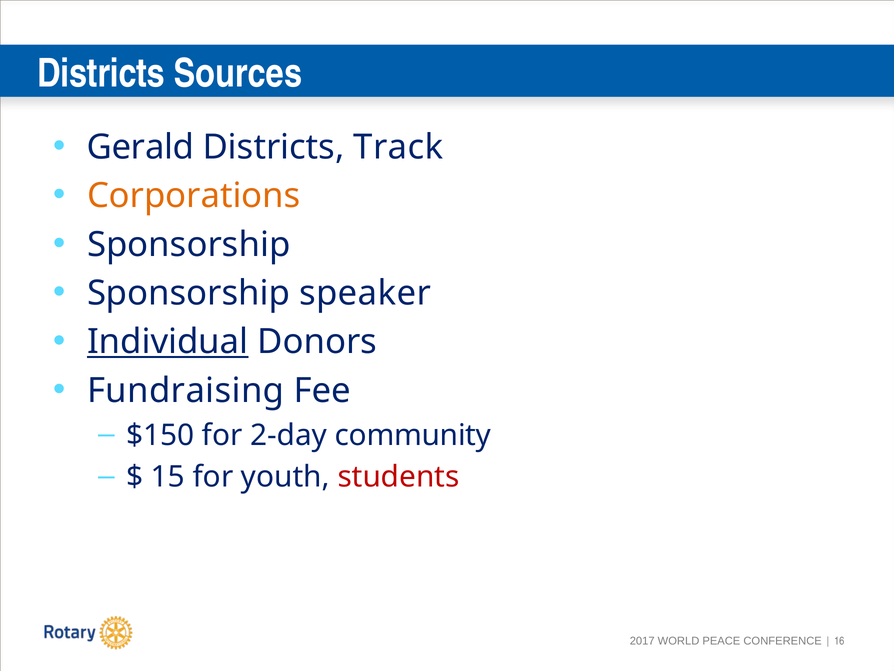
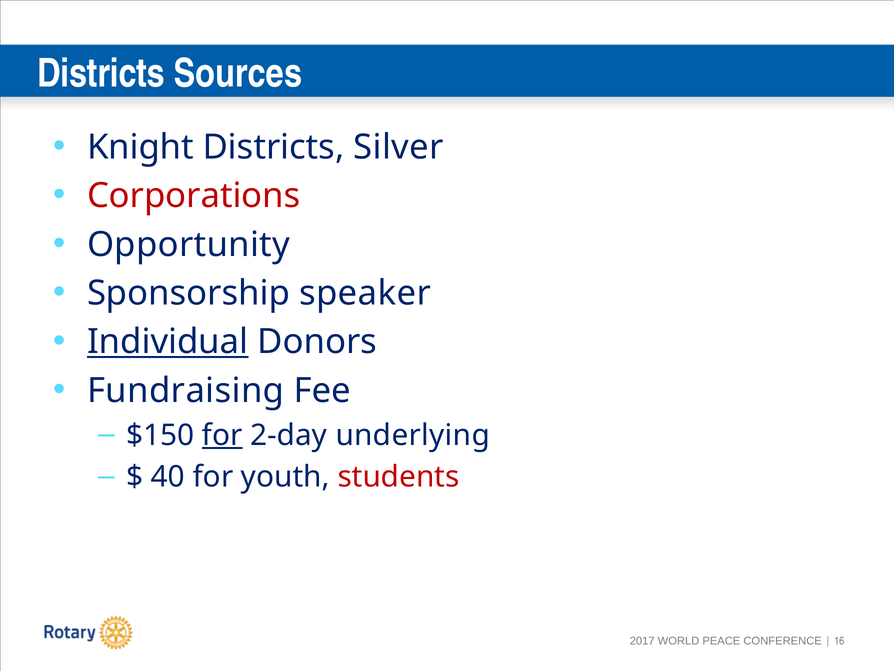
Gerald: Gerald -> Knight (140, 147)
Track: Track -> Silver (398, 147)
Corporations colour: orange -> red (194, 196)
Sponsorship: Sponsorship -> Opportunity (189, 244)
for underline: none -> present (222, 435)
community: community -> underlying (413, 435)
15: 15 -> 40 (168, 477)
